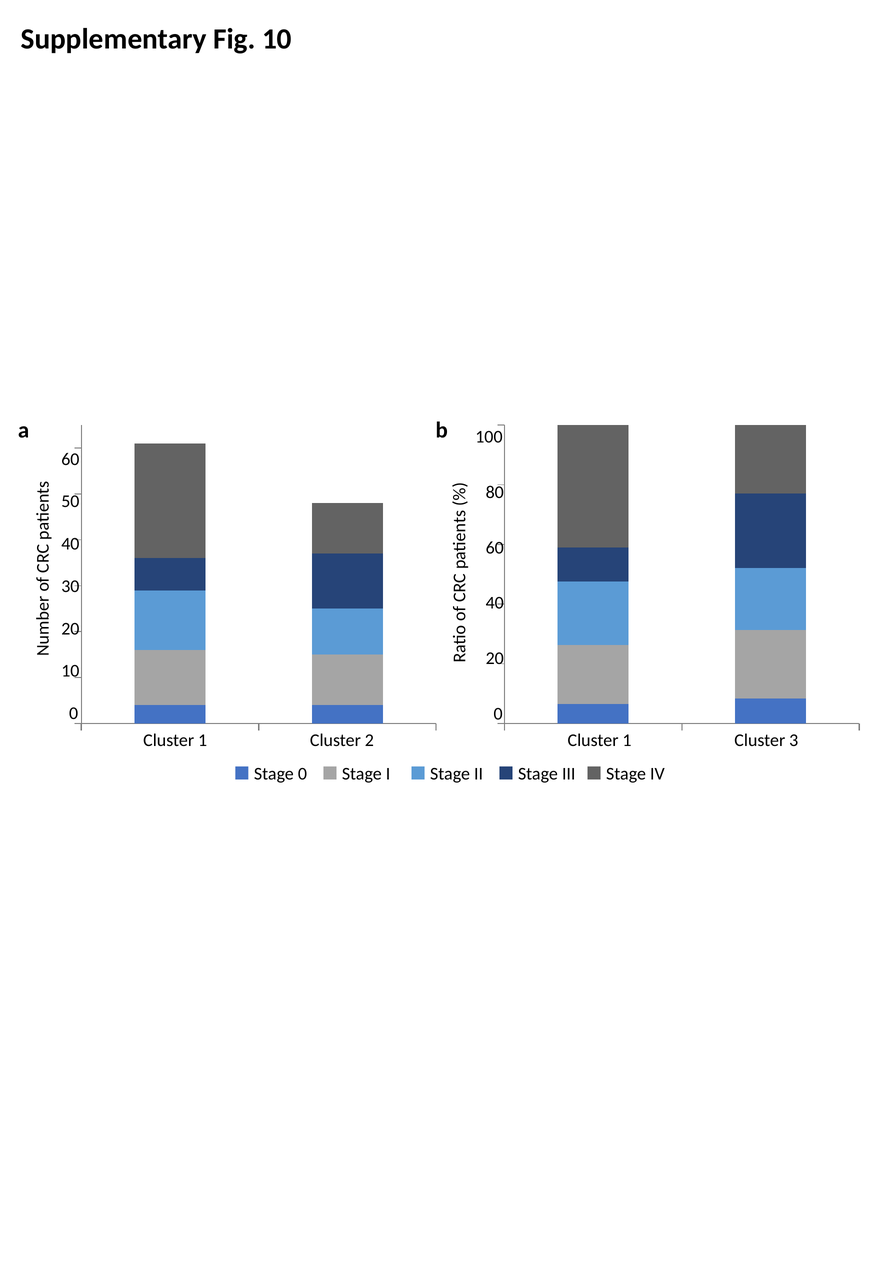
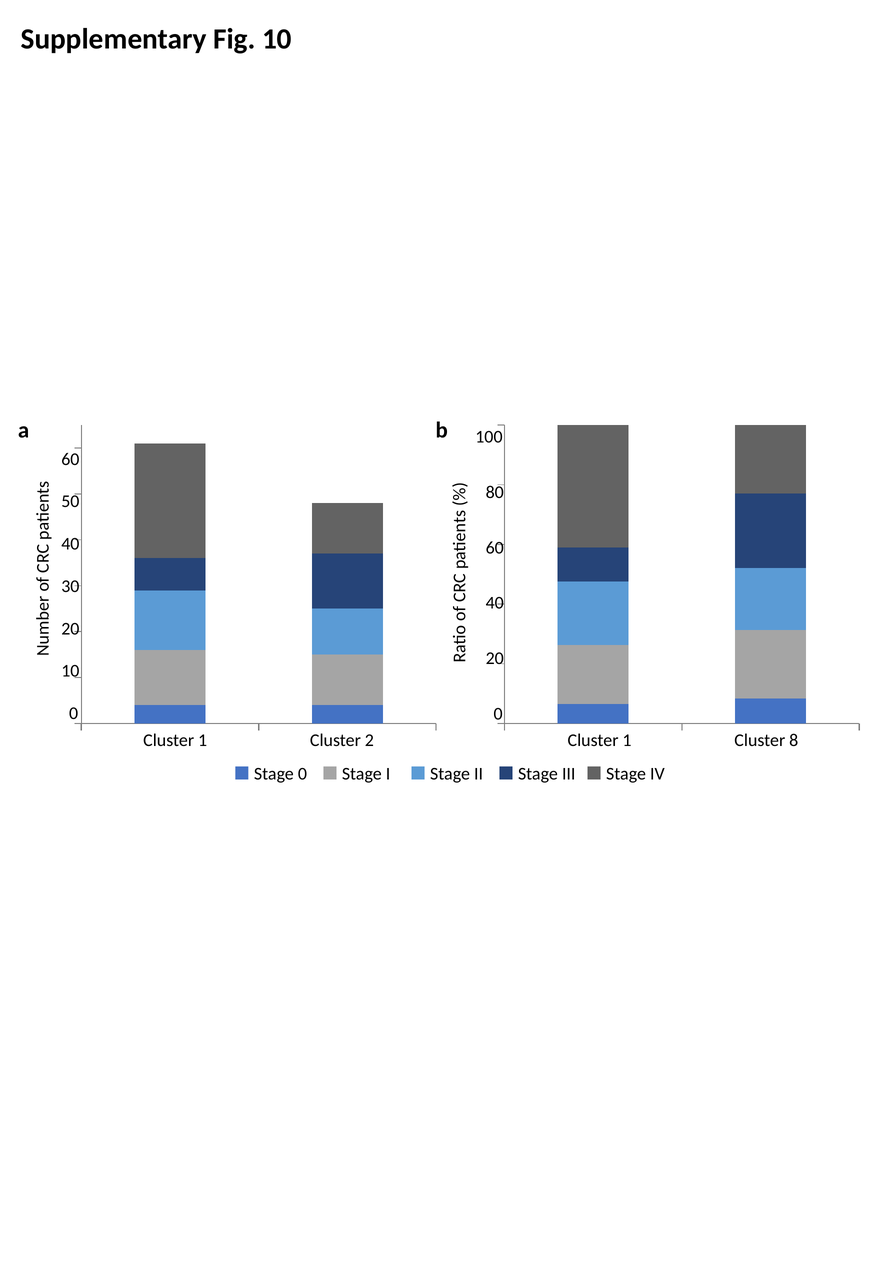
3: 3 -> 8 (794, 741)
